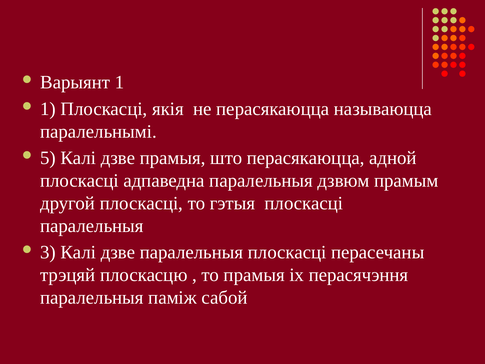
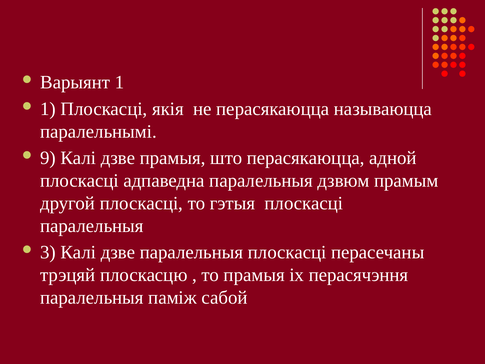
5: 5 -> 9 (48, 158)
